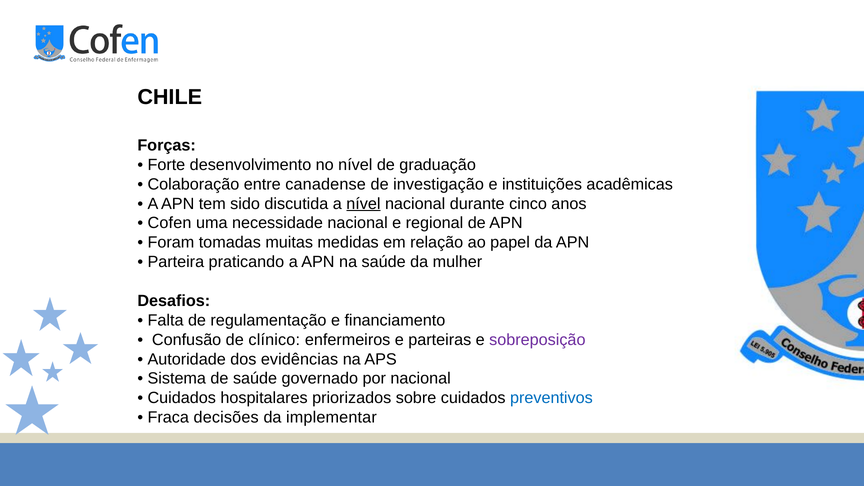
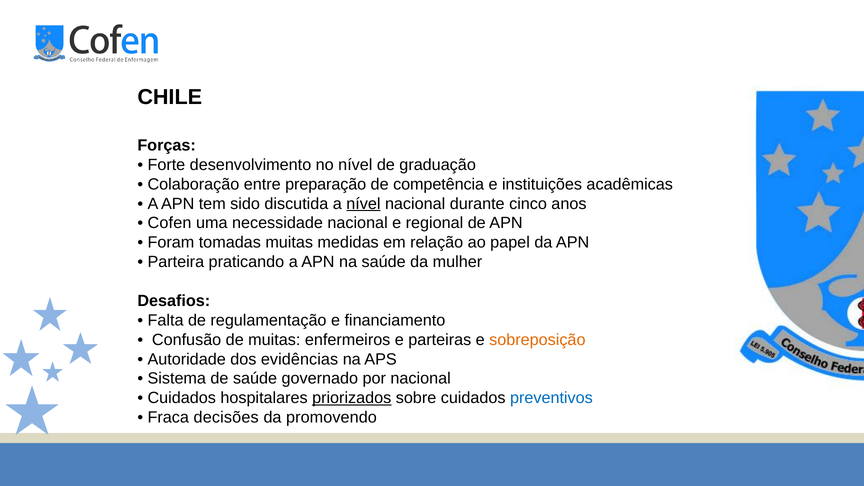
canadense: canadense -> preparação (326, 184)
investigação: investigação -> competência (439, 184)
de clínico: clínico -> muitas (274, 340)
sobreposição colour: purple -> orange (537, 340)
priorizados underline: none -> present (352, 398)
implementar: implementar -> promovendo (331, 418)
